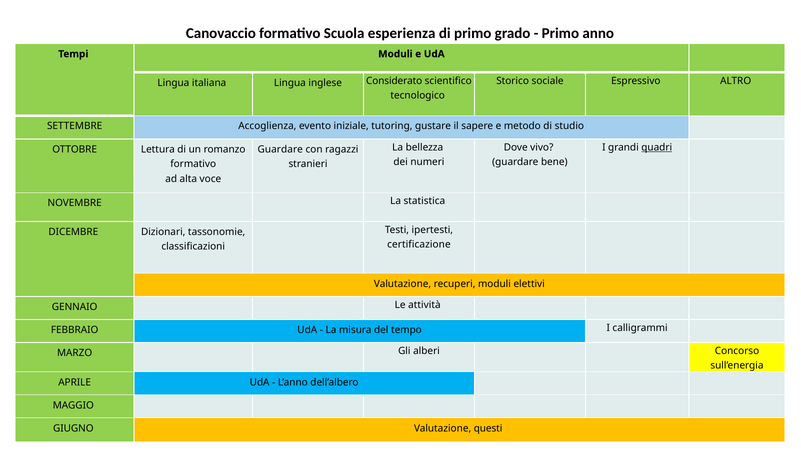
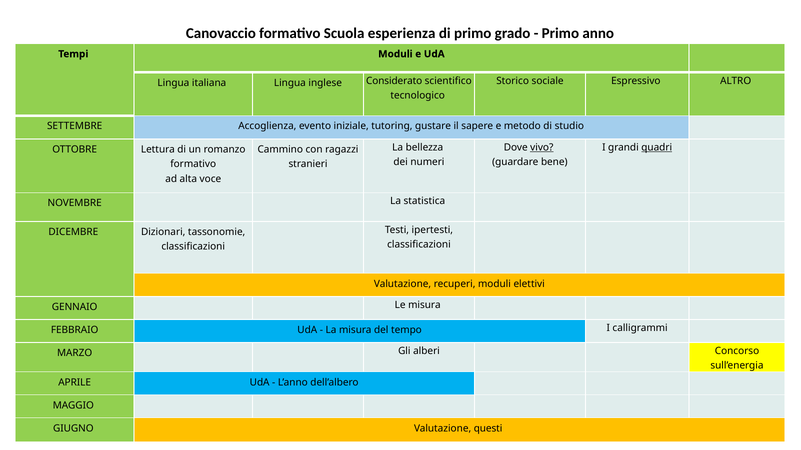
vivo underline: none -> present (542, 148)
Guardare: Guardare -> Cammino (280, 150)
certificazione: certificazione -> classificazioni (419, 245)
Le attività: attività -> misura (424, 305)
